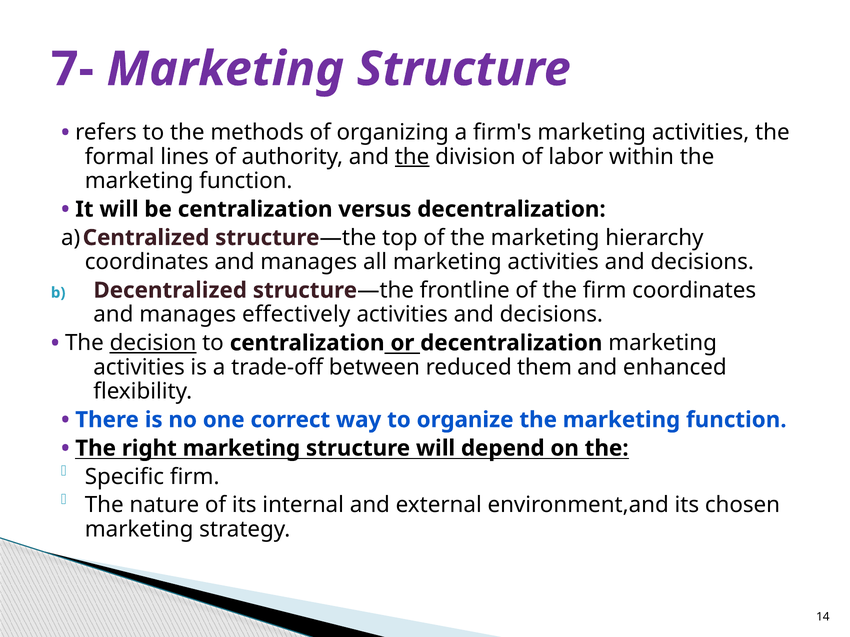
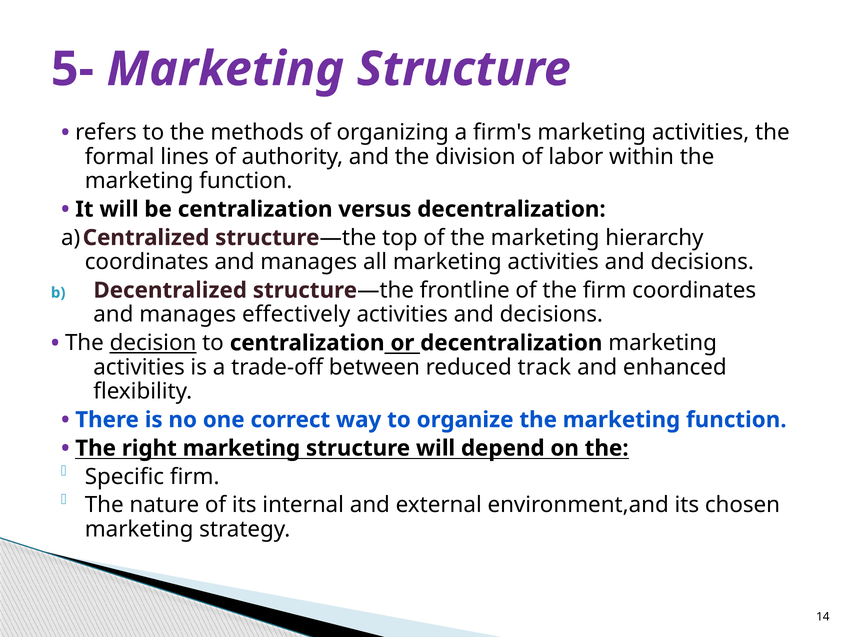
7-: 7- -> 5- (72, 69)
the underline: present -> none (412, 157)
them: them -> track (544, 367)
